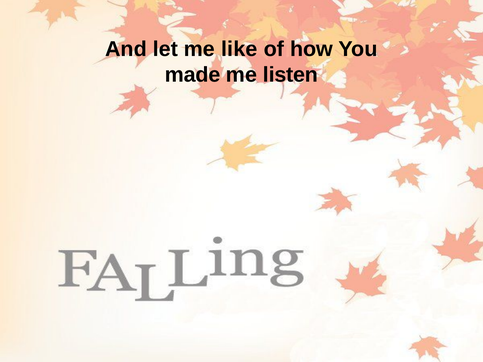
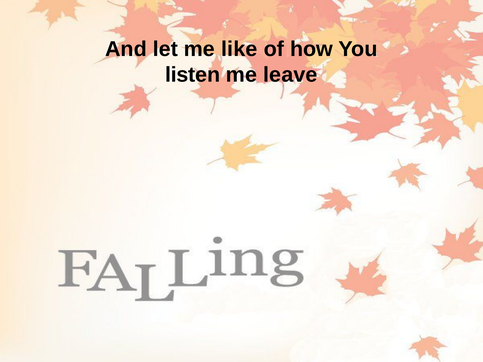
made: made -> listen (193, 75)
listen: listen -> leave (290, 75)
